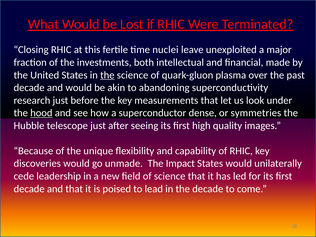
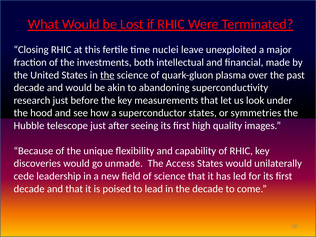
hood underline: present -> none (41, 113)
superconductor dense: dense -> states (203, 113)
Impact: Impact -> Access (180, 164)
